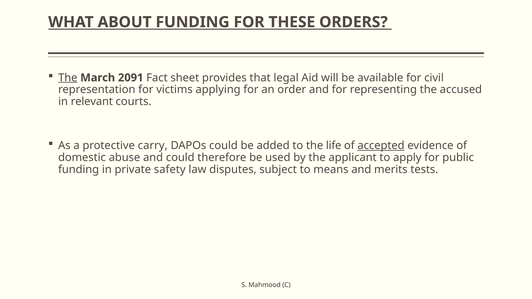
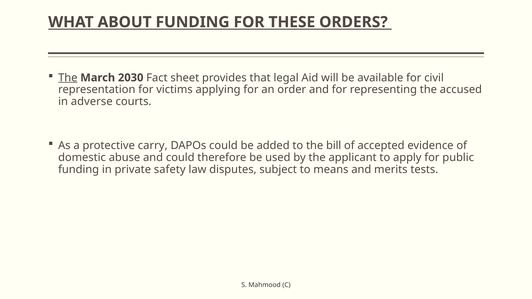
2091: 2091 -> 2030 (131, 78)
relevant: relevant -> adverse (92, 102)
life: life -> bill (334, 146)
accepted underline: present -> none (381, 146)
